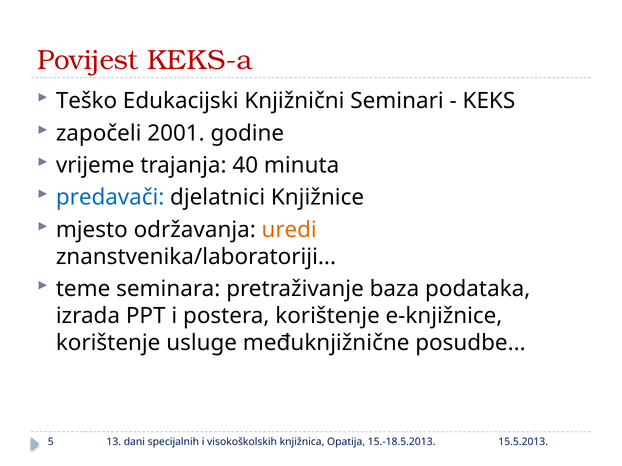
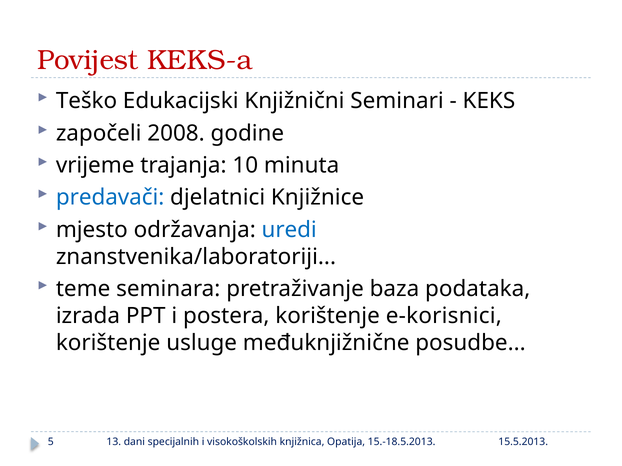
2001: 2001 -> 2008 (176, 133)
40: 40 -> 10 (245, 166)
uredi colour: orange -> blue (289, 230)
e-knjižnice: e-knjižnice -> e-korisnici (444, 316)
